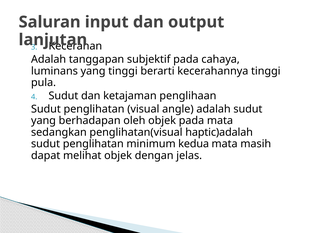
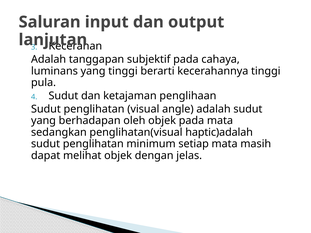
kedua: kedua -> setiap (194, 144)
